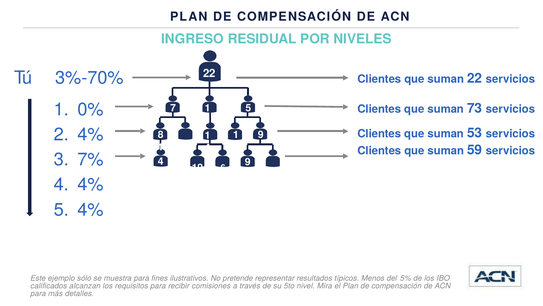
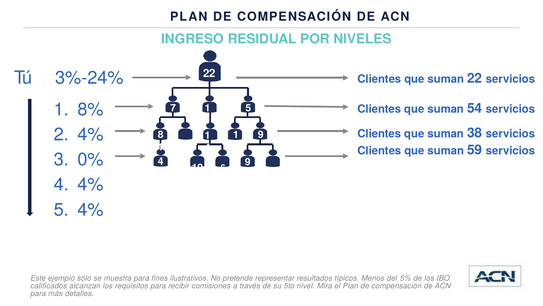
3%-70%: 3%-70% -> 3%-24% (89, 78)
0%: 0% -> 8% (91, 109)
73: 73 -> 54 (475, 108)
53: 53 -> 38 (475, 133)
7%: 7% -> 0% (91, 159)
